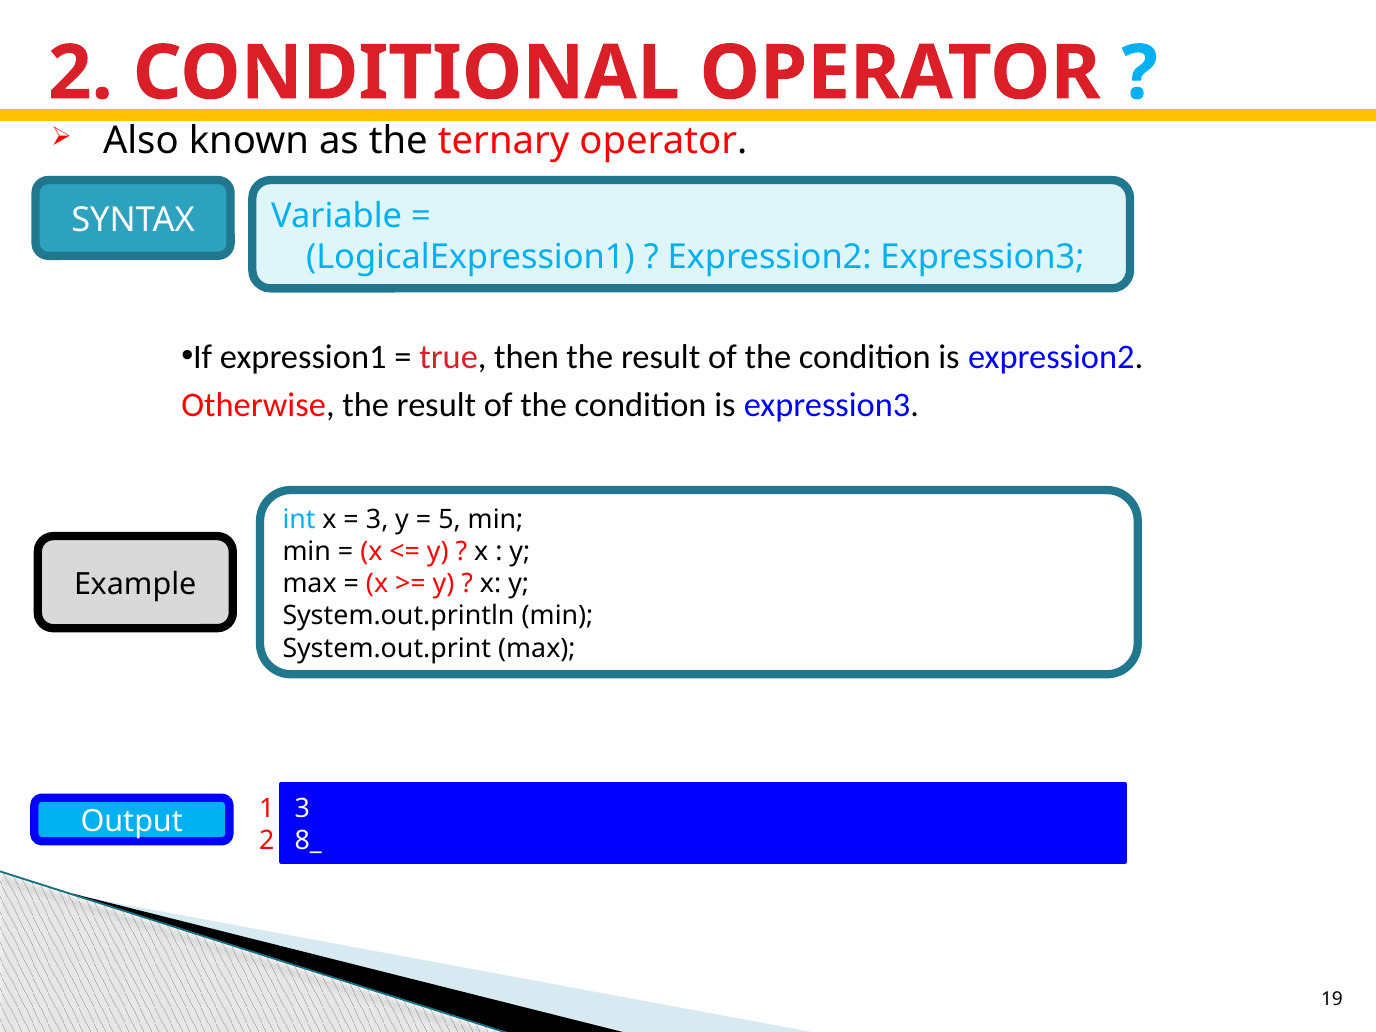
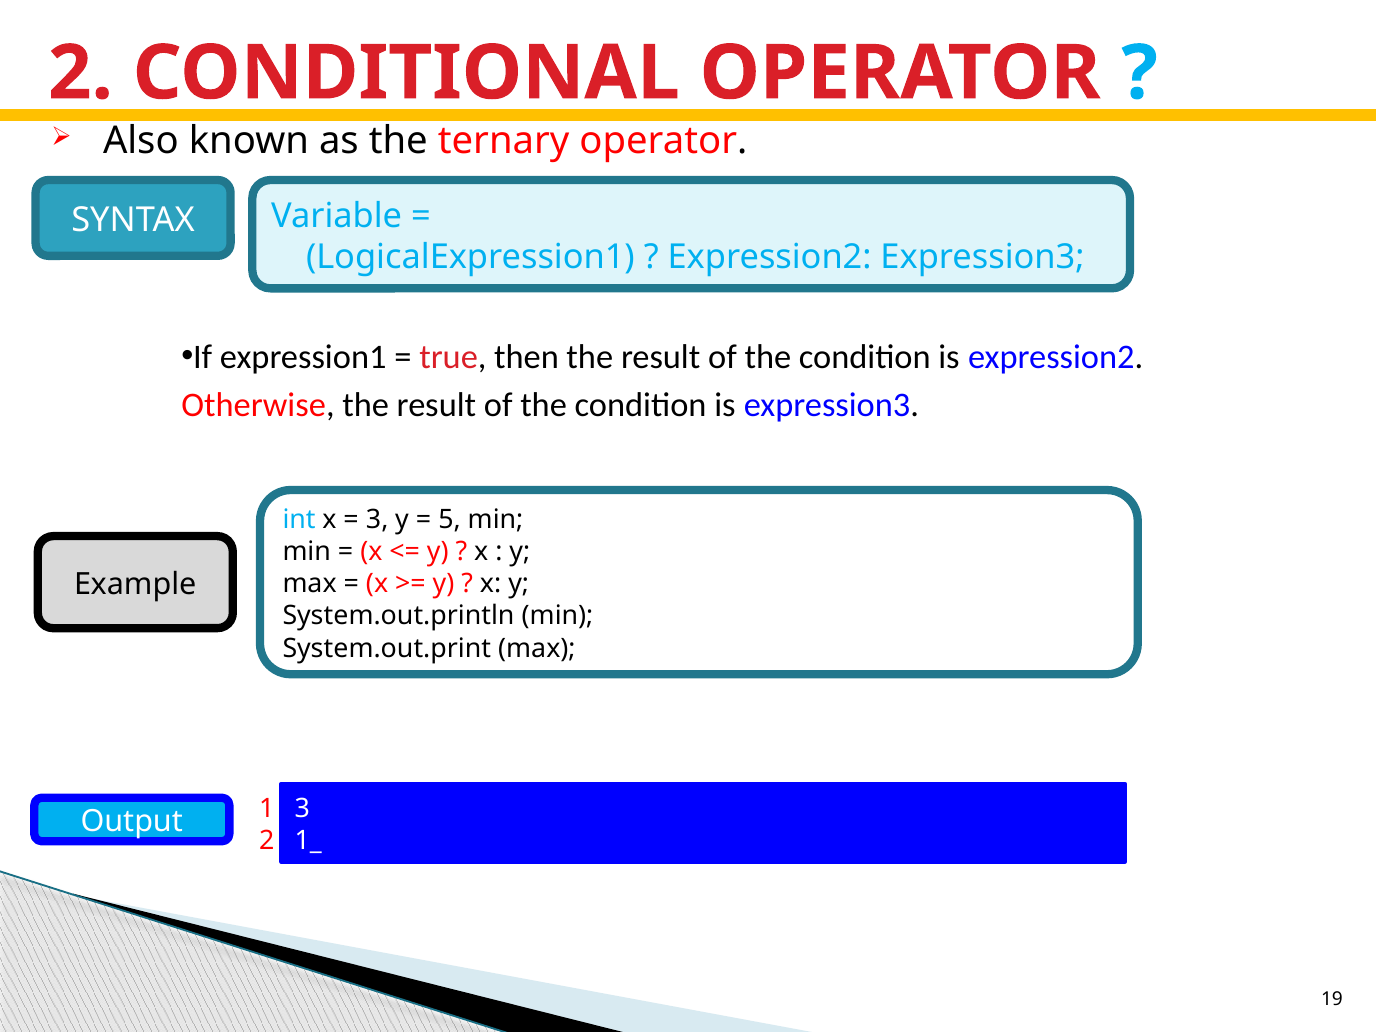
8_: 8_ -> 1_ (308, 841)
